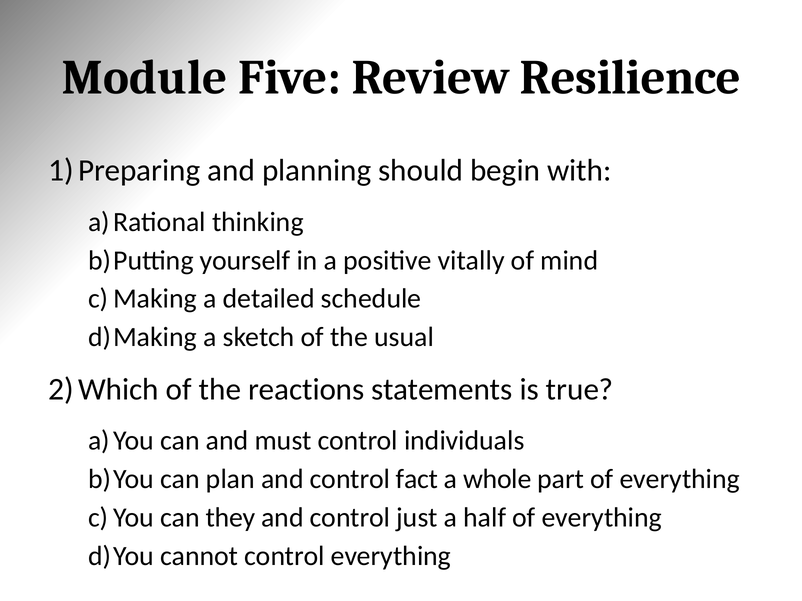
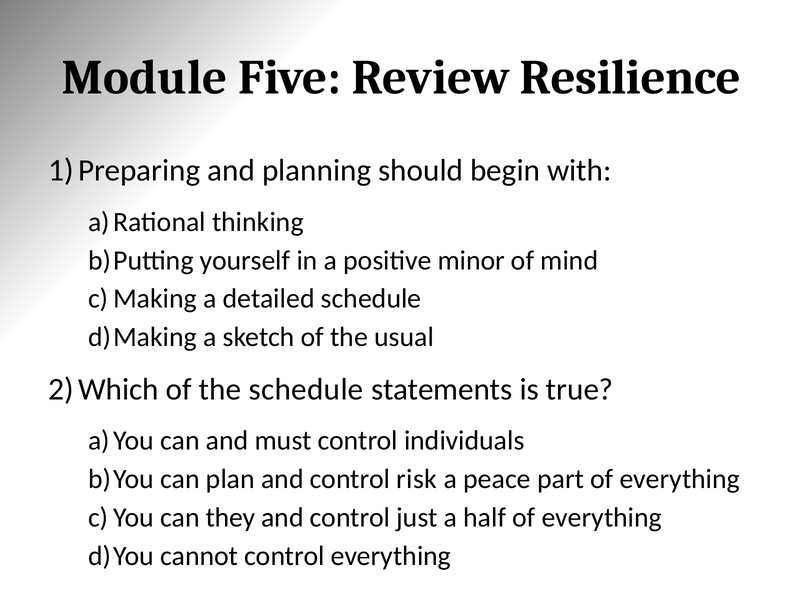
vitally: vitally -> minor (471, 261)
the reactions: reactions -> schedule (306, 390)
fact: fact -> risk (417, 479)
whole: whole -> peace (497, 479)
